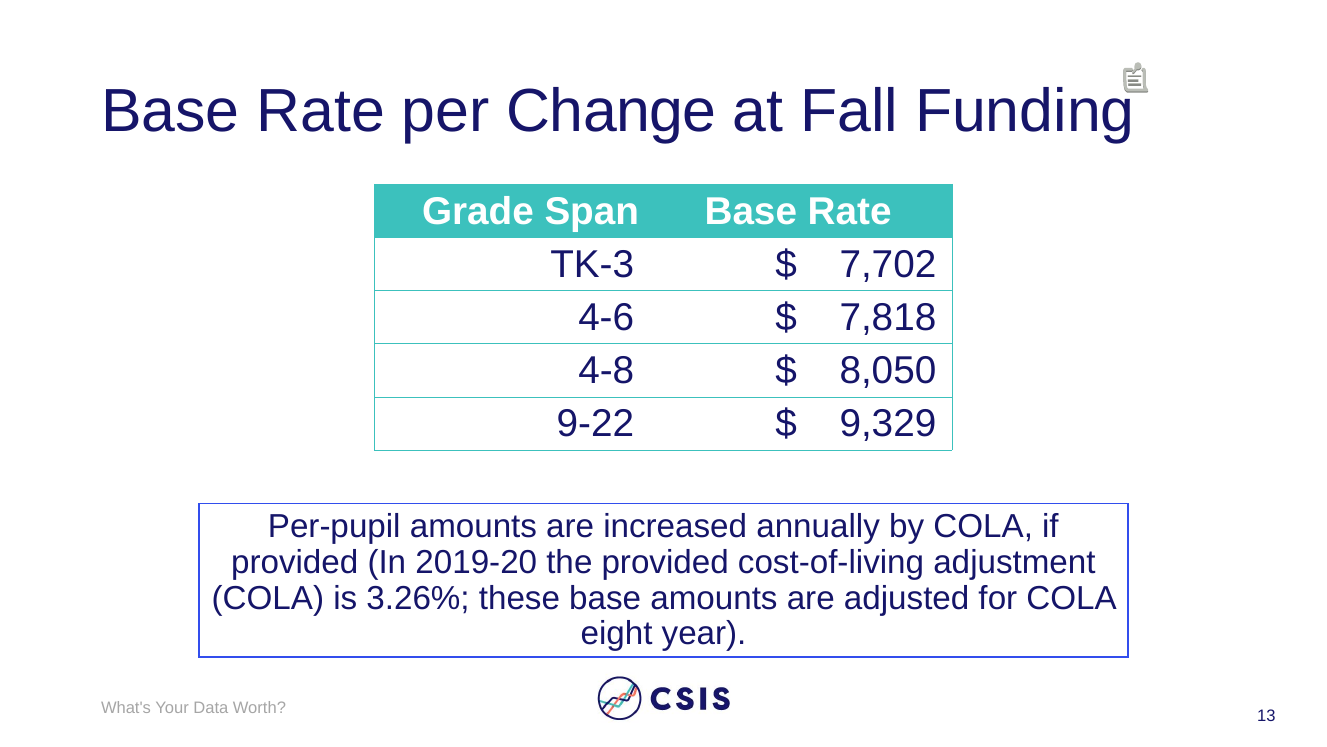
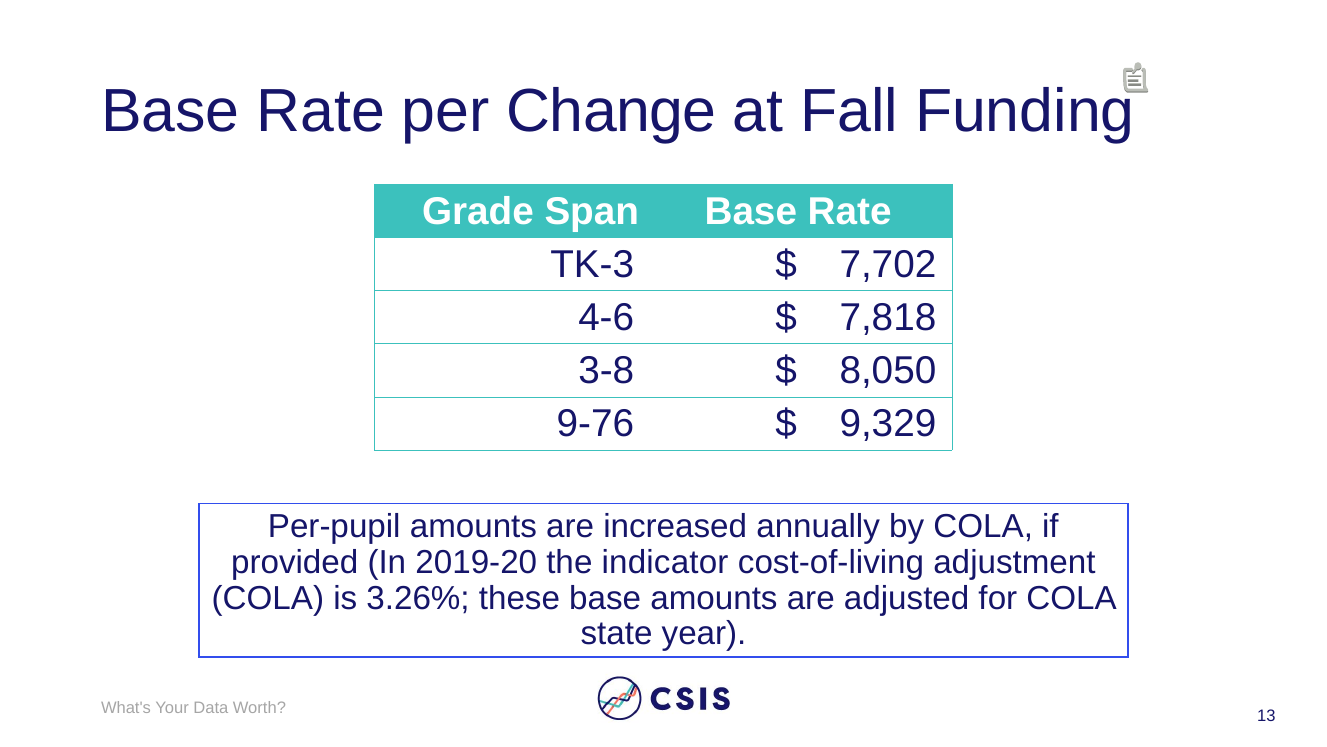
4-8: 4-8 -> 3-8 (606, 371)
9-22: 9-22 -> 9-76 (595, 424)
the provided: provided -> indicator (665, 562)
eight: eight -> state (617, 633)
